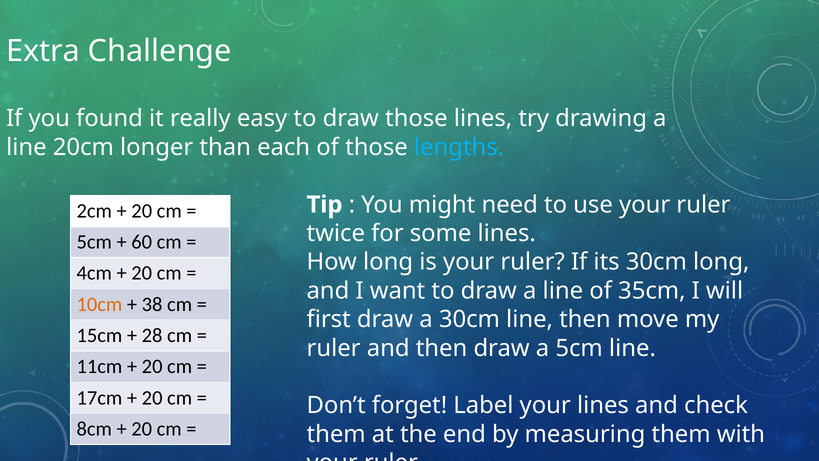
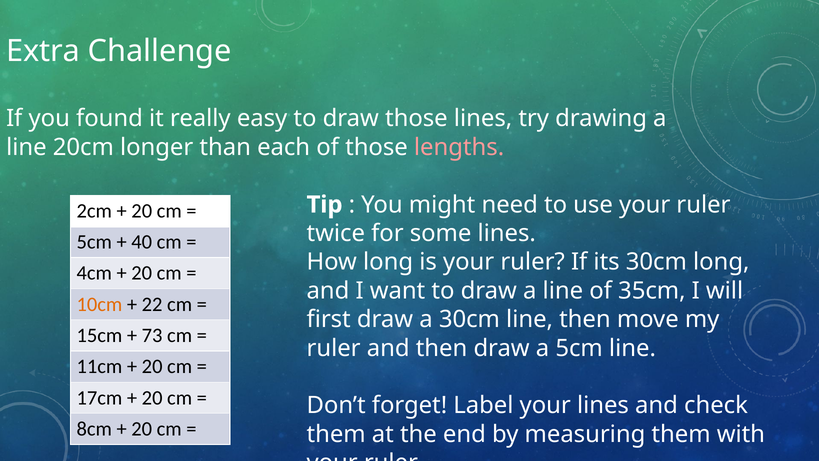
lengths colour: light blue -> pink (459, 147)
60: 60 -> 40 (142, 242)
38: 38 -> 22 (152, 304)
28: 28 -> 73 (152, 335)
